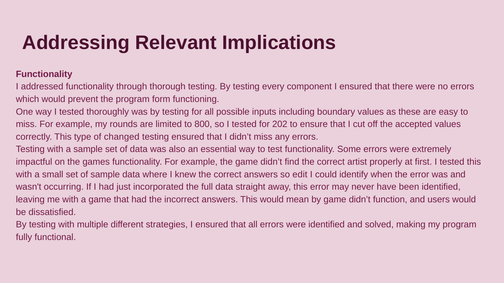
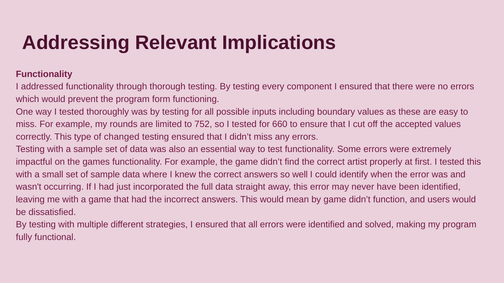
800: 800 -> 752 (203, 124)
202: 202 -> 660 (280, 124)
edit: edit -> well (300, 175)
